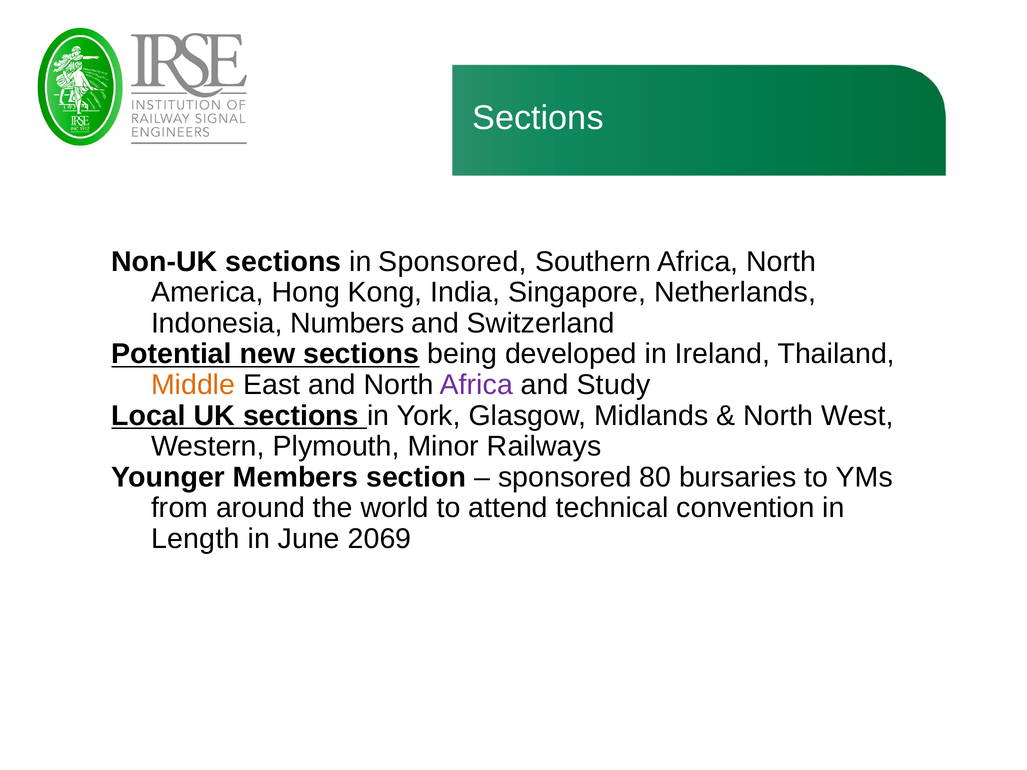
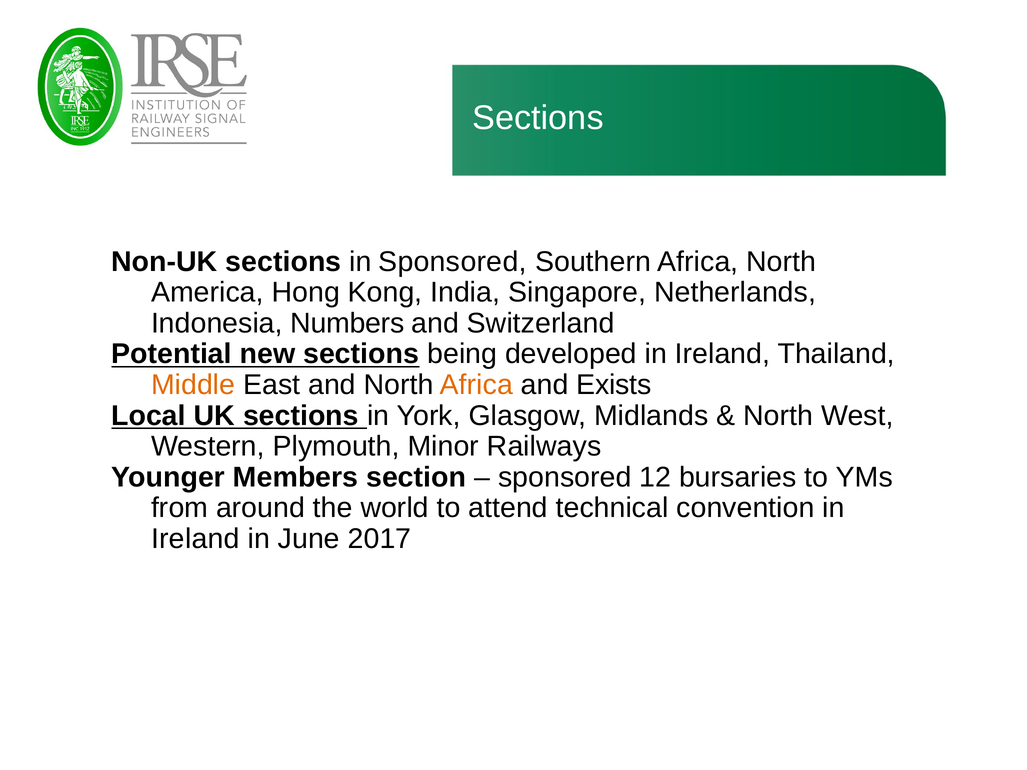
Africa colour: purple -> orange (476, 385)
Study: Study -> Exists (614, 385)
80: 80 -> 12 (655, 477)
Length: Length -> Ireland (195, 539)
2069: 2069 -> 2017 (380, 539)
